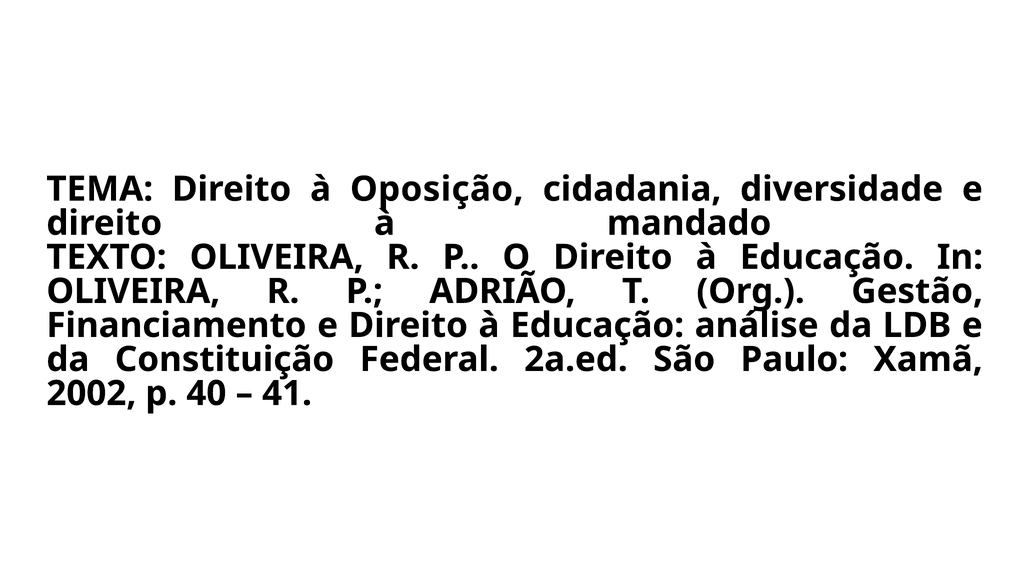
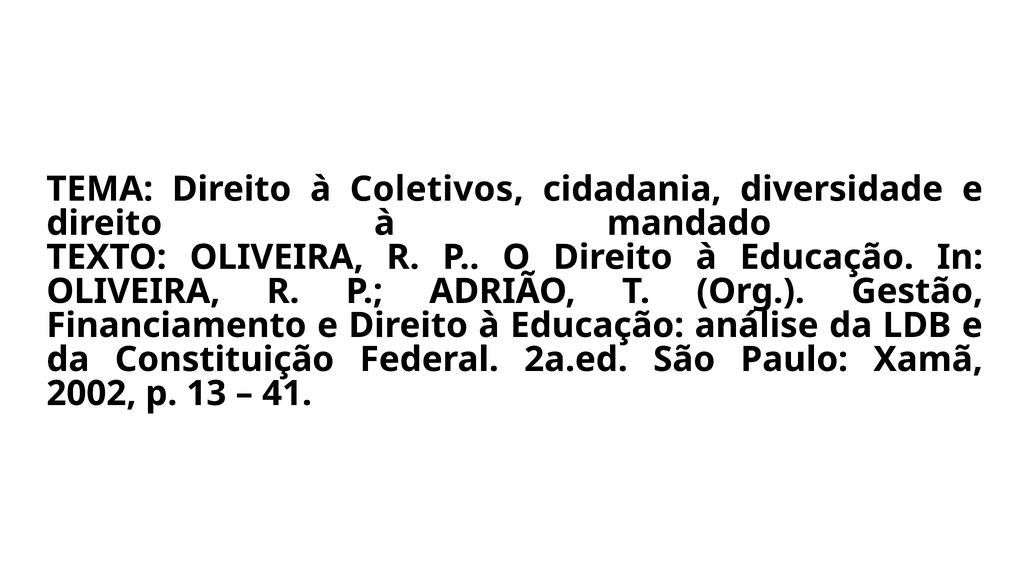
Oposição: Oposição -> Coletivos (437, 189)
40: 40 -> 13 (206, 393)
